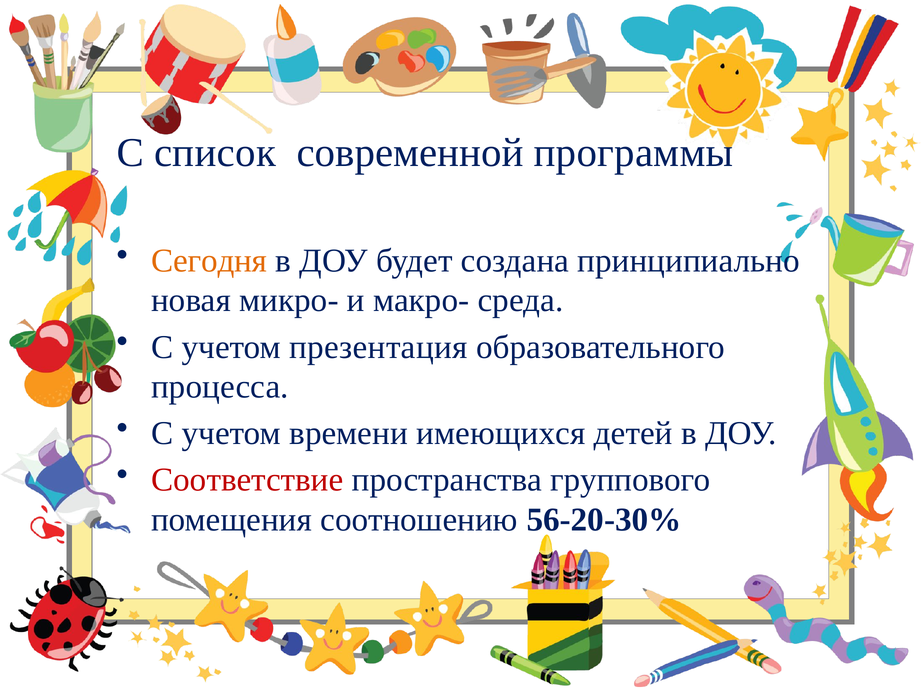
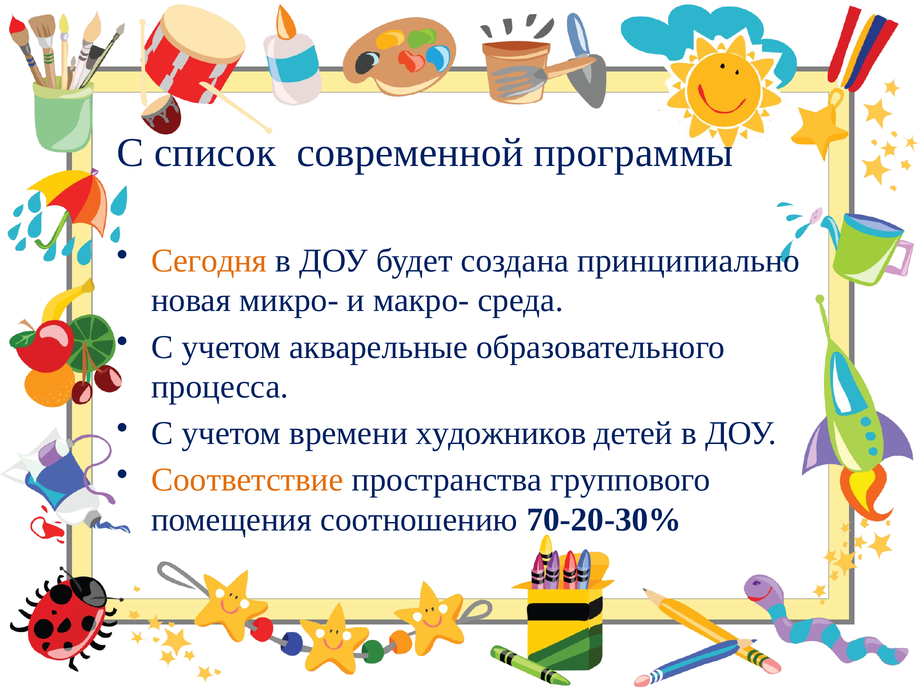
презентация: презентация -> акварельные (379, 347)
имеющихся: имеющихся -> художников (501, 433)
Соответствие colour: red -> orange (247, 480)
56-20-30%: 56-20-30% -> 70-20-30% (604, 520)
